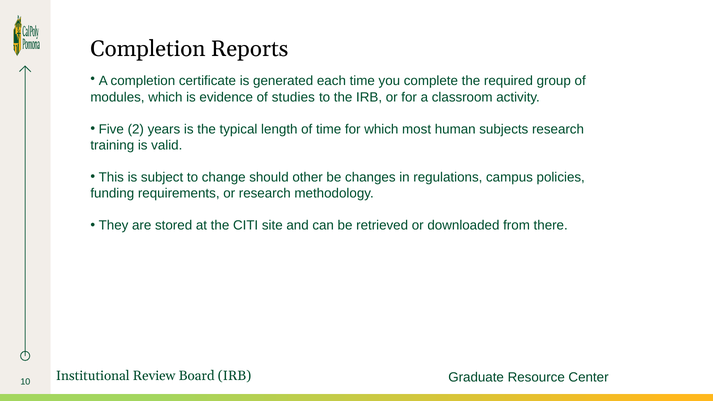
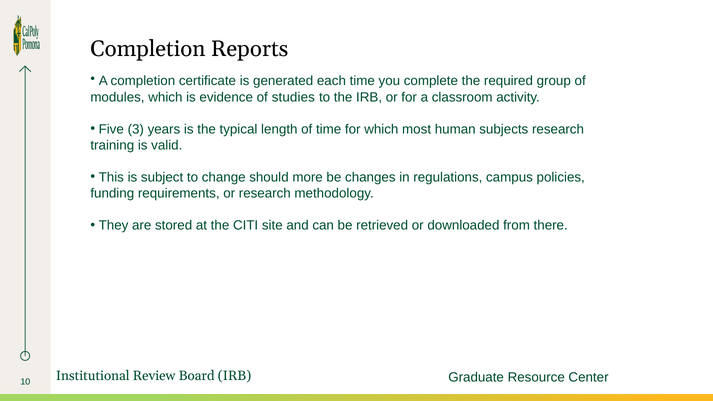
2: 2 -> 3 (136, 129)
other: other -> more (308, 177)
